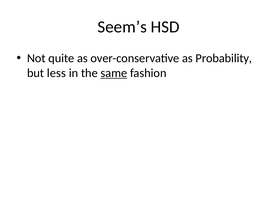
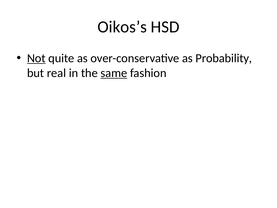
Seem’s: Seem’s -> Oikos’s (122, 27)
Not underline: none -> present (36, 58)
less: less -> real (56, 73)
